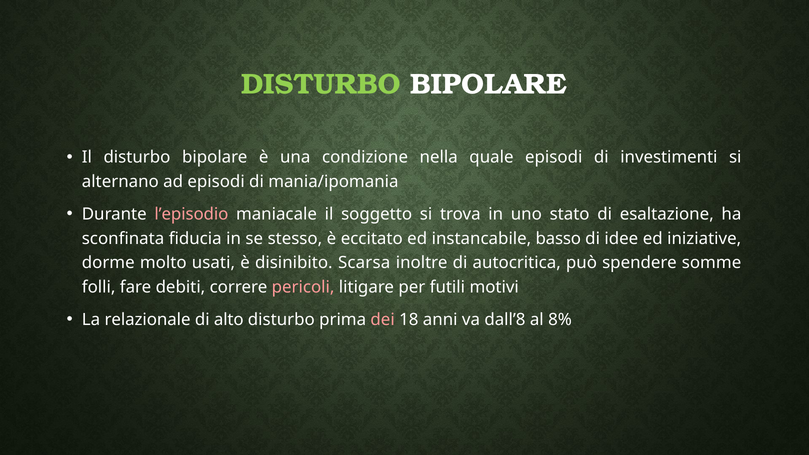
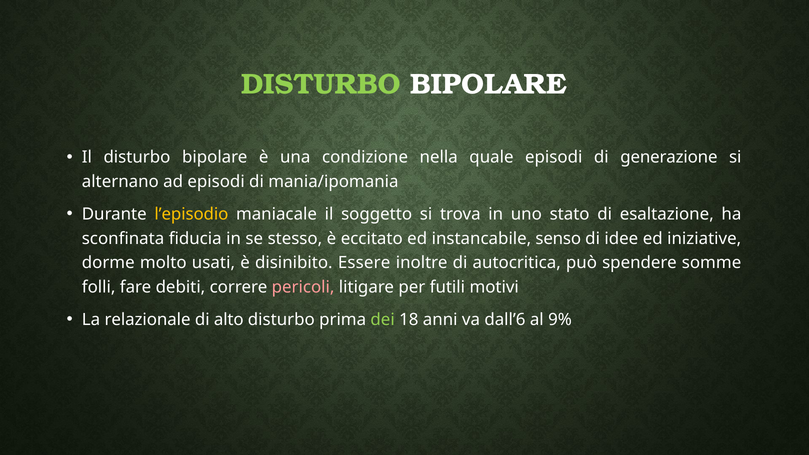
investimenti: investimenti -> generazione (669, 157)
l’episodio colour: pink -> yellow (191, 214)
basso: basso -> senso (558, 239)
Scarsa: Scarsa -> Essere (364, 263)
dei colour: pink -> light green (383, 320)
dall’8: dall’8 -> dall’6 (505, 320)
8%: 8% -> 9% (560, 320)
